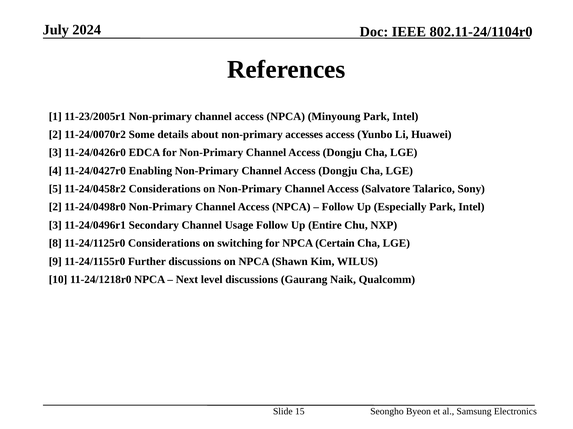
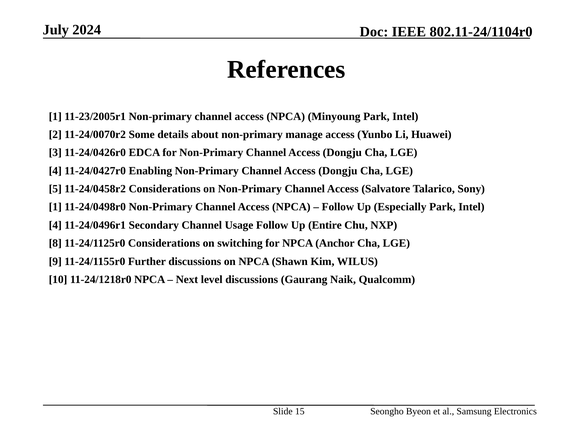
accesses: accesses -> manage (304, 135)
2: 2 -> 1 (55, 207)
3: 3 -> 4 (55, 226)
Certain: Certain -> Anchor (335, 244)
